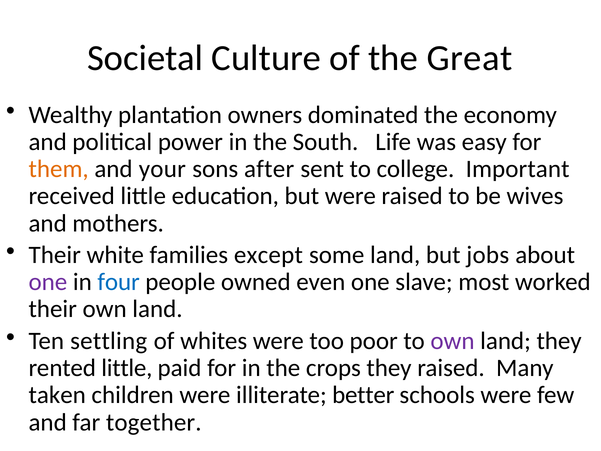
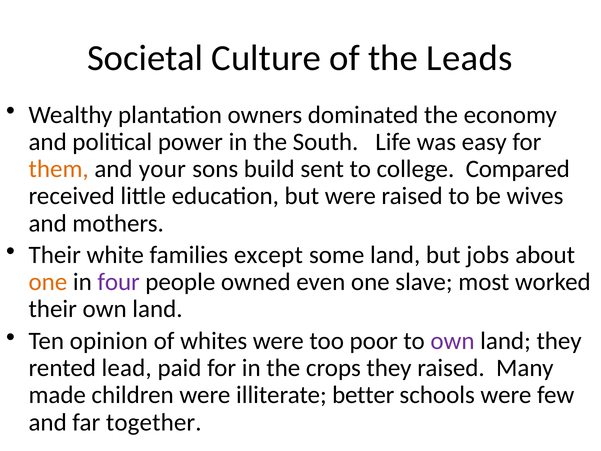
Great: Great -> Leads (470, 58)
after: after -> build (269, 169)
Important: Important -> Compared (518, 169)
one colour: purple -> orange (48, 282)
four colour: blue -> purple (119, 282)
settling: settling -> opinion (109, 341)
rented little: little -> lead (127, 368)
taken: taken -> made (57, 395)
